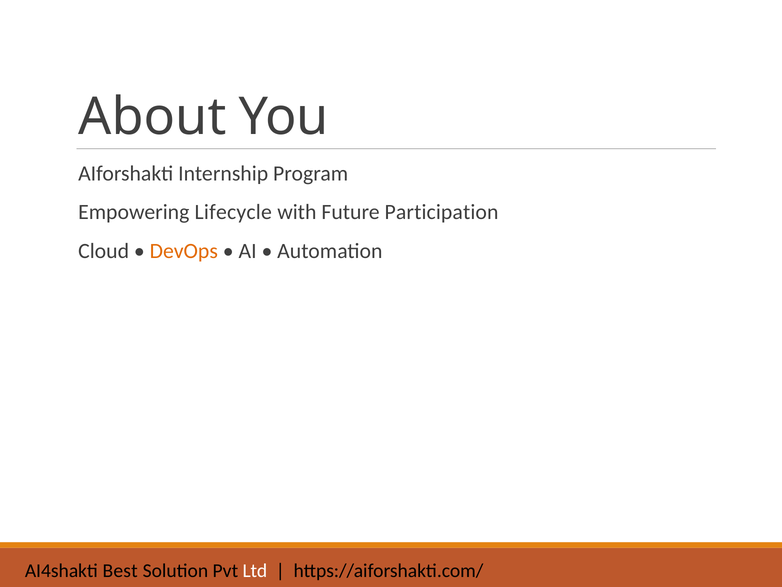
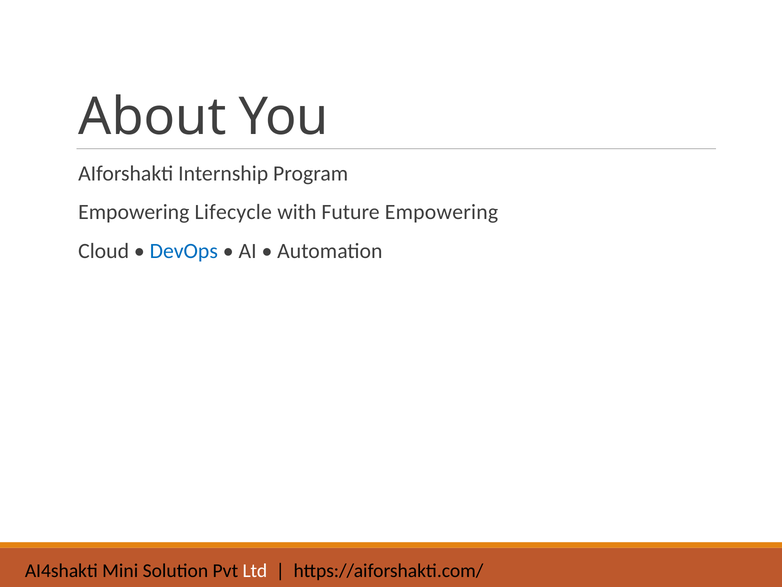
Future Participation: Participation -> Empowering (441, 212)
DevOps colour: orange -> blue (184, 251)
Best: Best -> Mini (120, 570)
